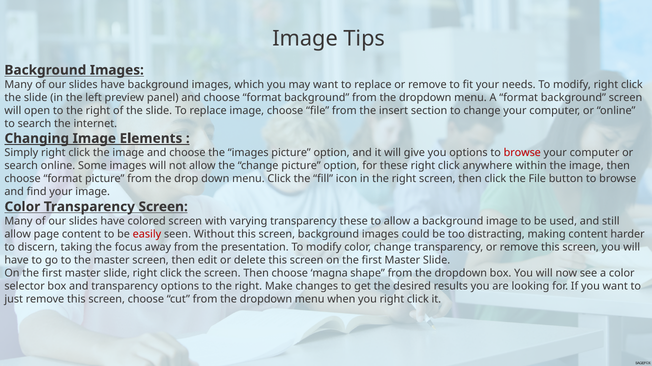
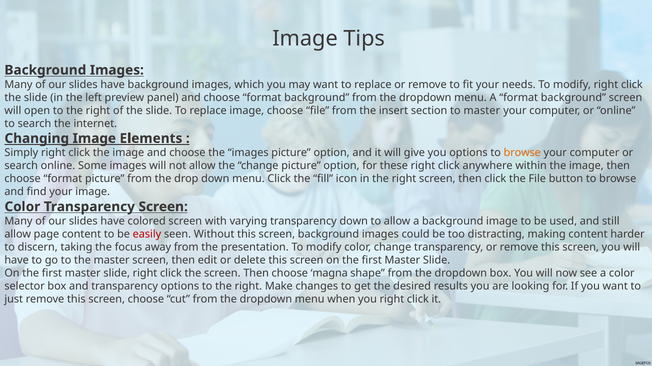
to change: change -> master (482, 111)
browse colour: red -> orange (522, 153)
transparency these: these -> down (354, 222)
